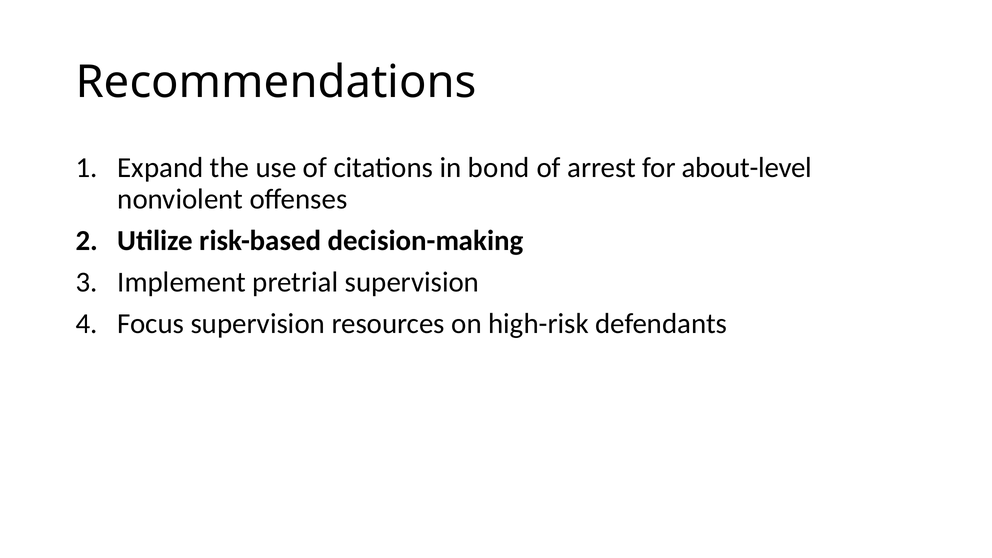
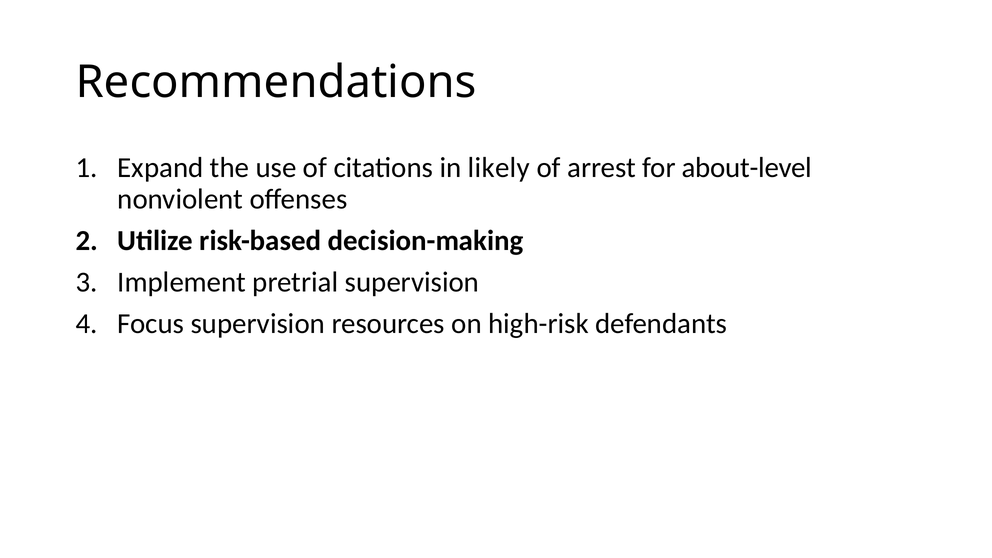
bond: bond -> likely (499, 168)
